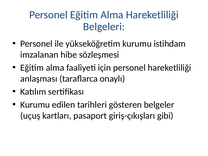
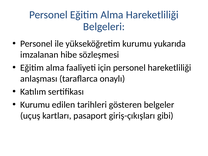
istihdam: istihdam -> yukarıda (170, 44)
